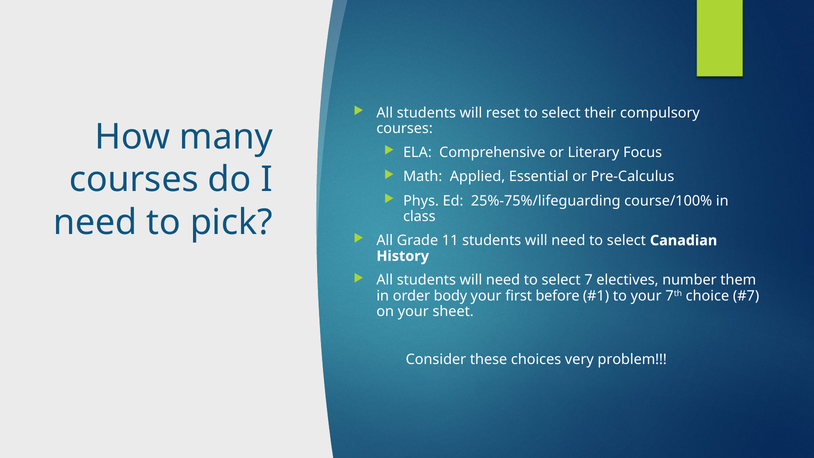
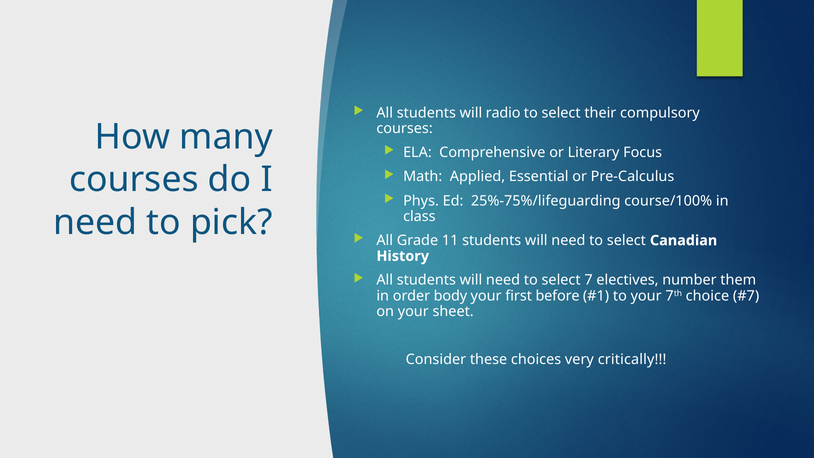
reset: reset -> radio (503, 113)
problem: problem -> critically (632, 360)
